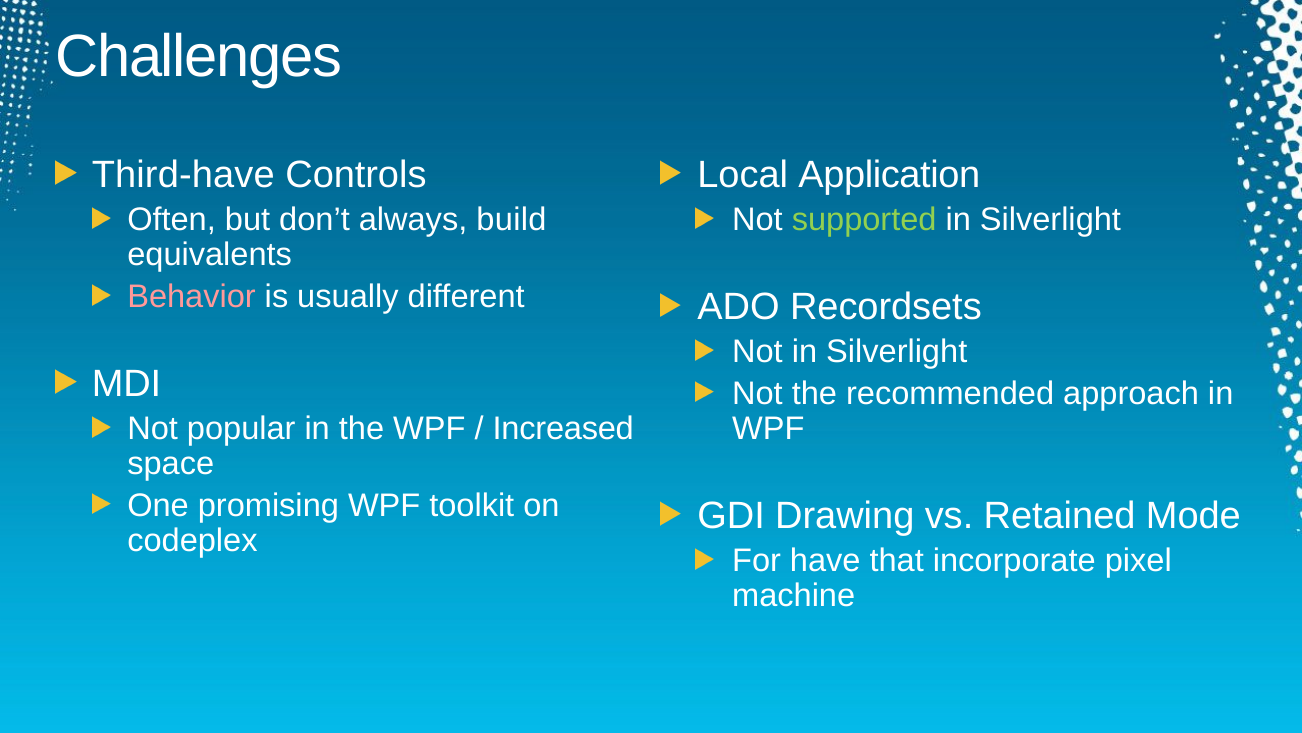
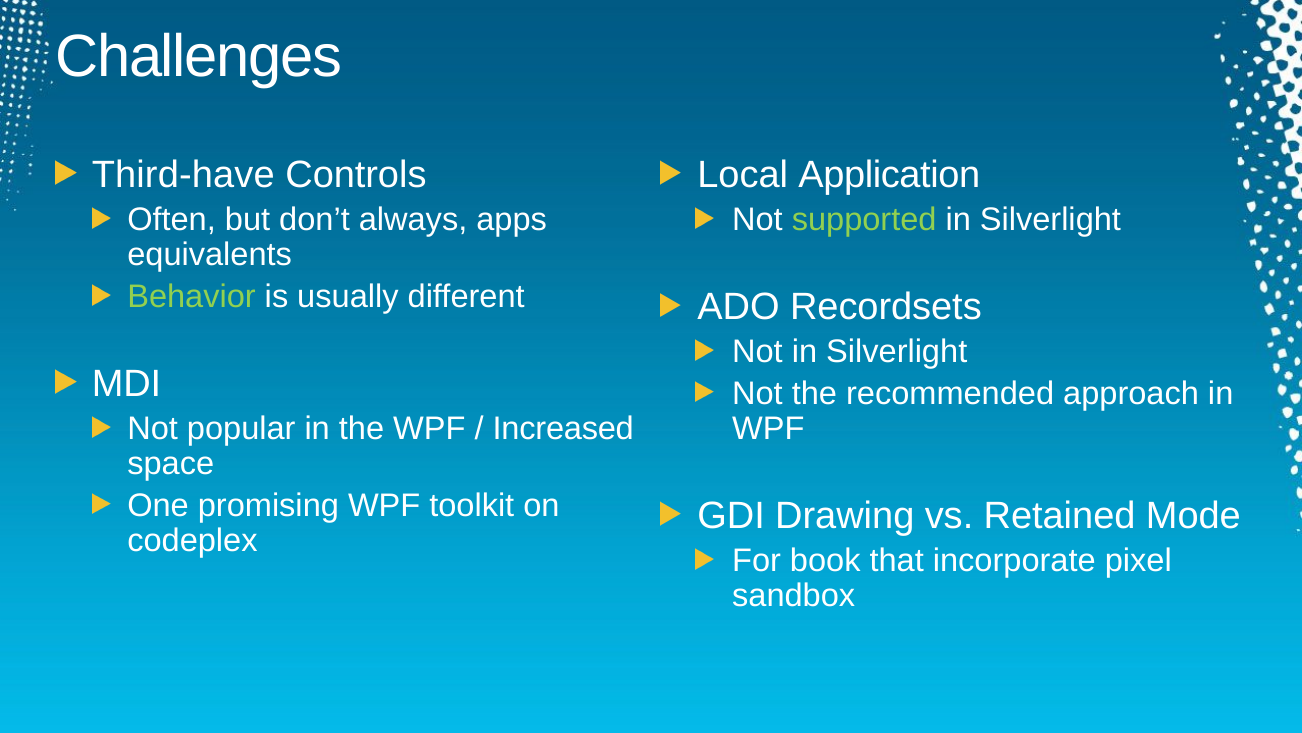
build: build -> apps (512, 220)
Behavior colour: pink -> light green (192, 296)
have: have -> book (825, 560)
machine: machine -> sandbox (794, 595)
